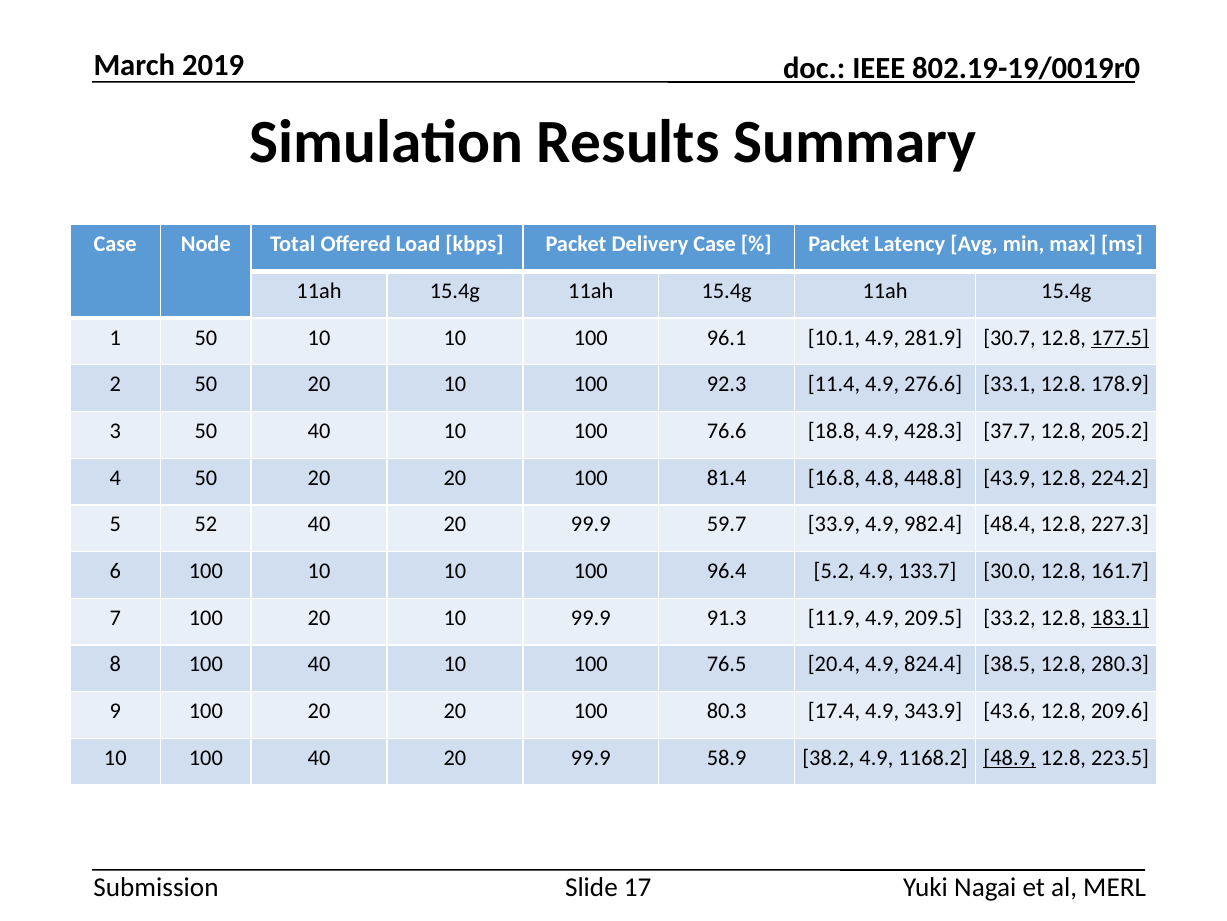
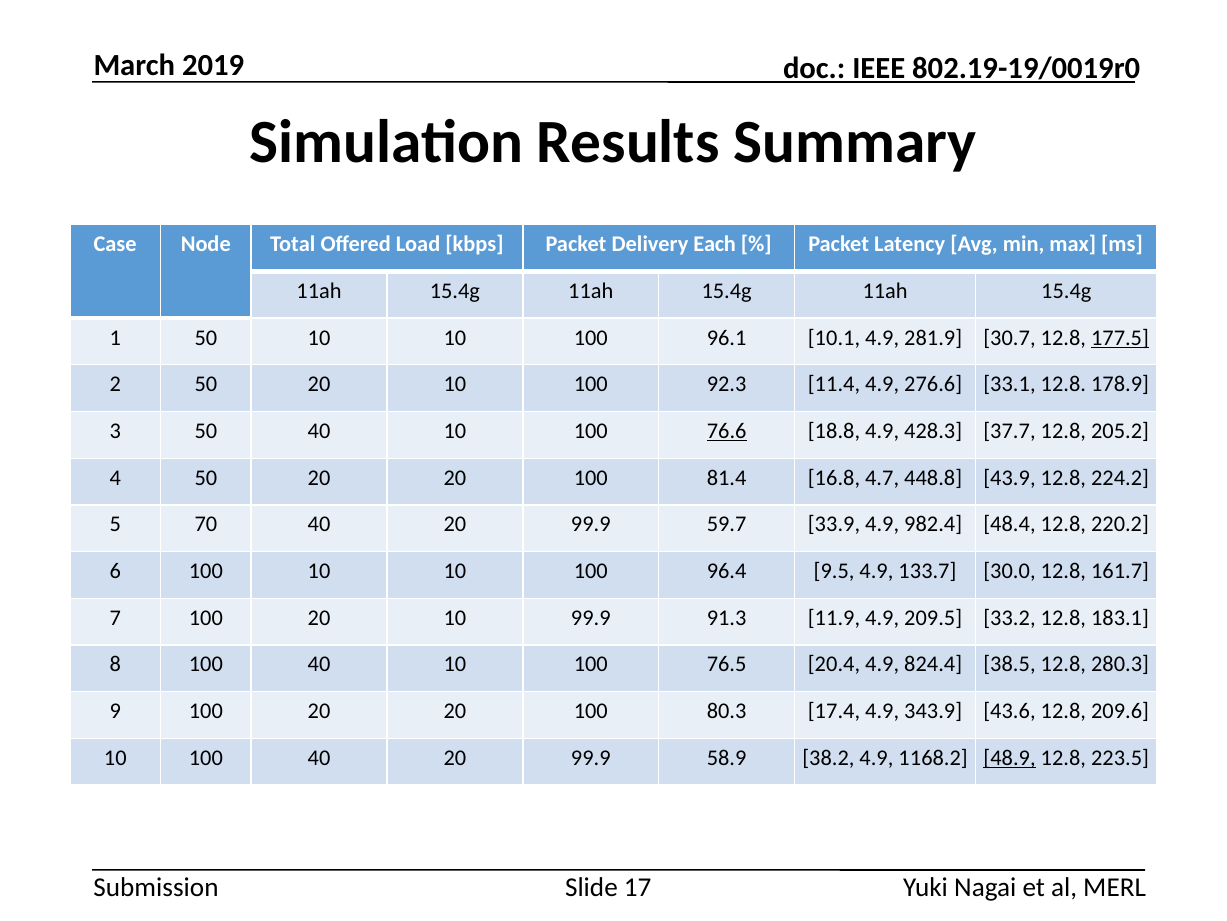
Delivery Case: Case -> Each (715, 244)
76.6 underline: none -> present (727, 431)
4.8: 4.8 -> 4.7 (882, 477)
52: 52 -> 70 (206, 524)
227.3: 227.3 -> 220.2 (1120, 524)
5.2: 5.2 -> 9.5 (834, 571)
183.1 underline: present -> none (1120, 617)
